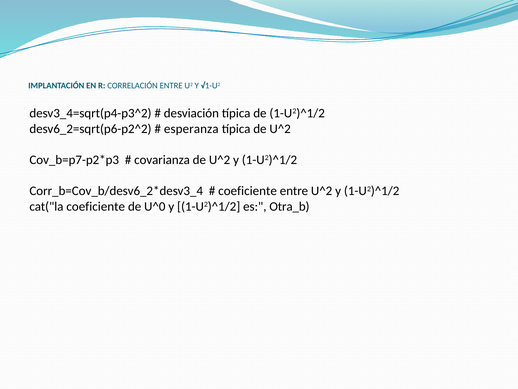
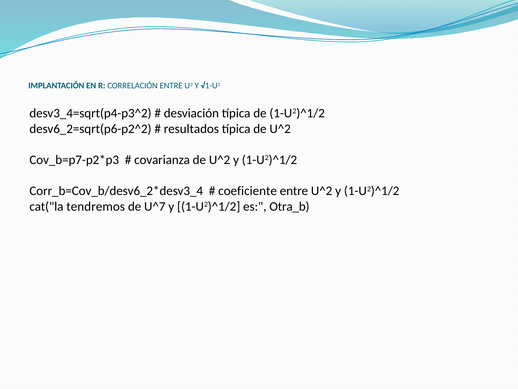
esperanza: esperanza -> resultados (191, 129)
cat("la coeficiente: coeficiente -> tendremos (96, 206)
U^0: U^0 -> U^7 (155, 206)
